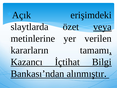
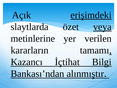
erişimdeki underline: none -> present (91, 15)
